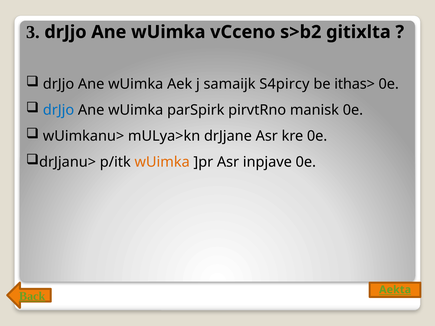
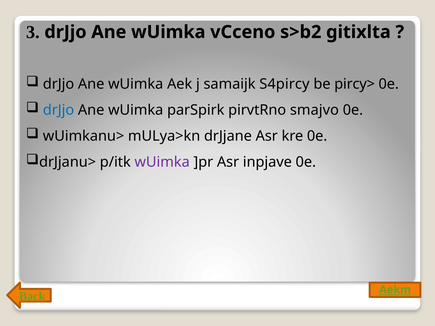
ithas>: ithas> -> pircy> (355, 84)
manisk: manisk -> smajvo (314, 110)
wUimka colour: orange -> purple (162, 162)
Aekta: Aekta -> Aekm (395, 290)
